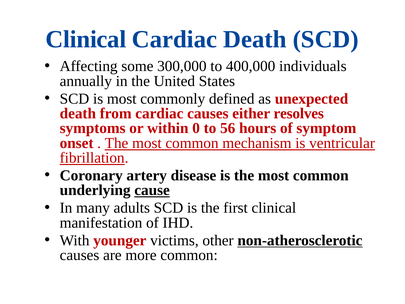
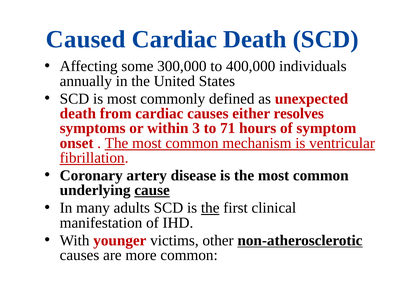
Clinical: Clinical -> Caused (86, 39)
0: 0 -> 3 (196, 128)
56: 56 -> 71 (228, 128)
the underline: none -> present (210, 208)
